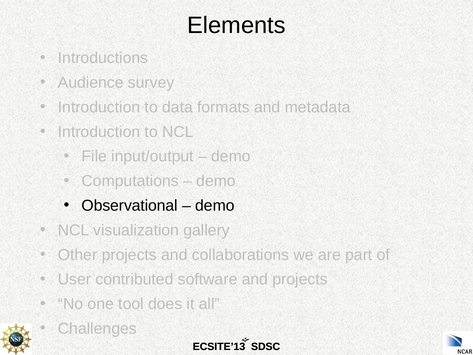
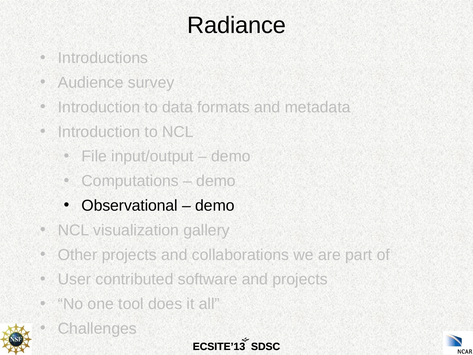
Elements: Elements -> Radiance (237, 25)
